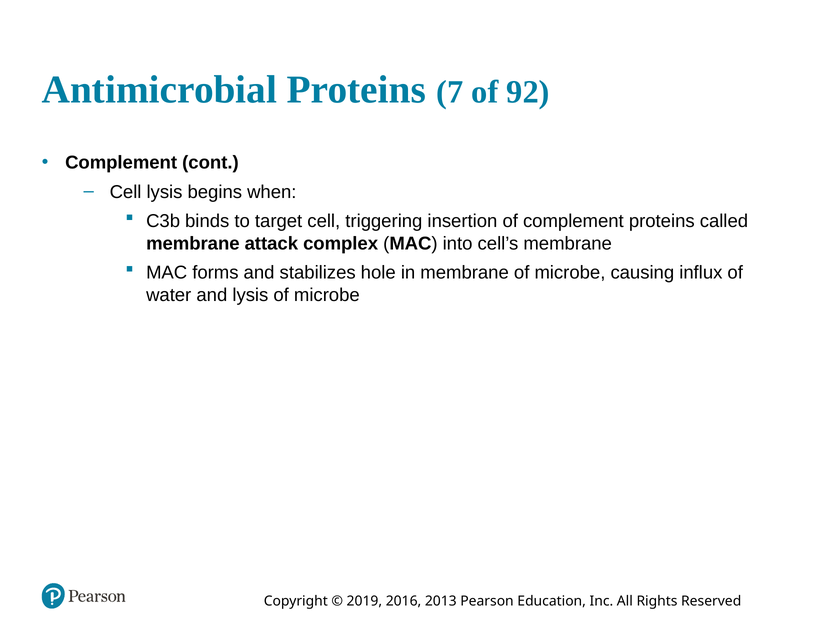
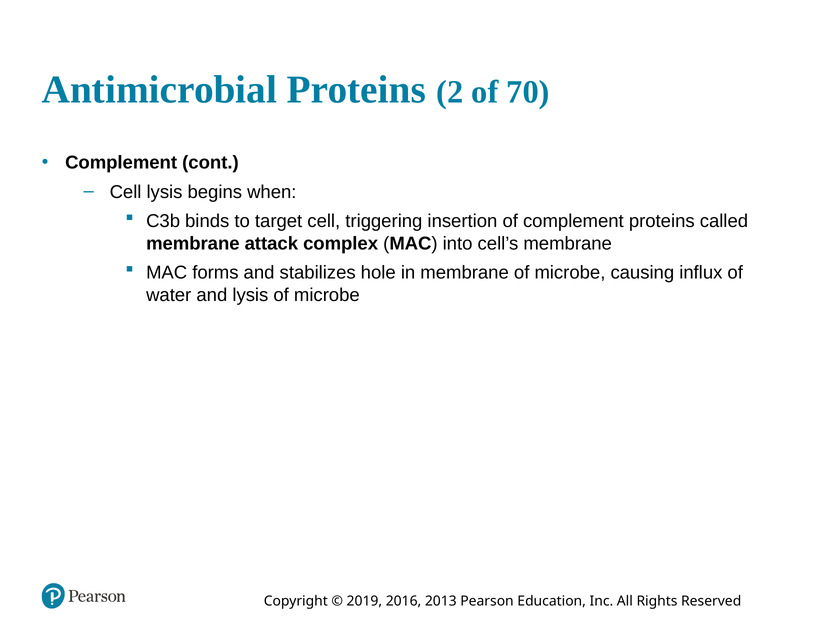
7: 7 -> 2 (450, 92)
92: 92 -> 70 (528, 92)
